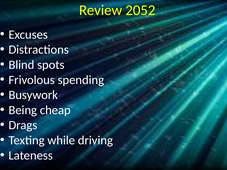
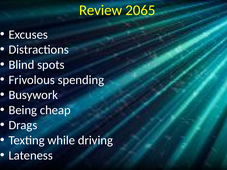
2052: 2052 -> 2065 (140, 10)
